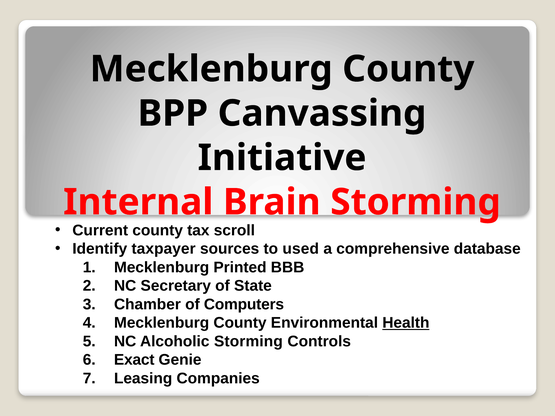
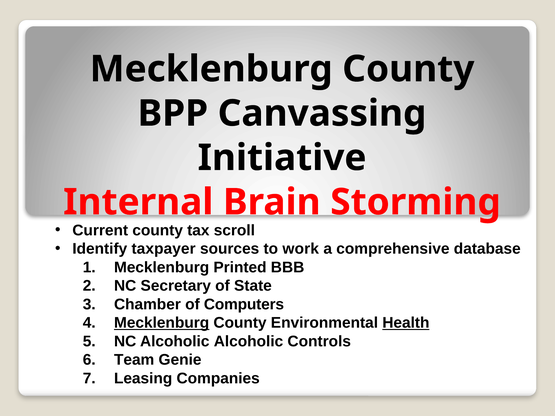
used: used -> work (301, 249)
Mecklenburg underline: none -> present (162, 323)
Alcoholic Storming: Storming -> Alcoholic (248, 341)
Exact: Exact -> Team (134, 360)
